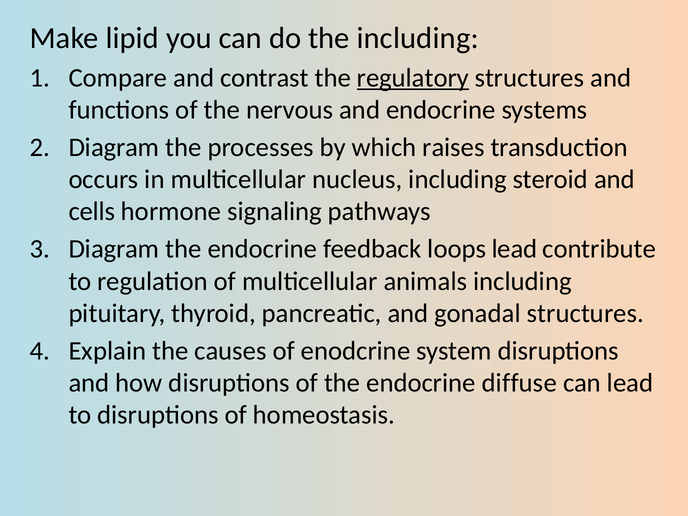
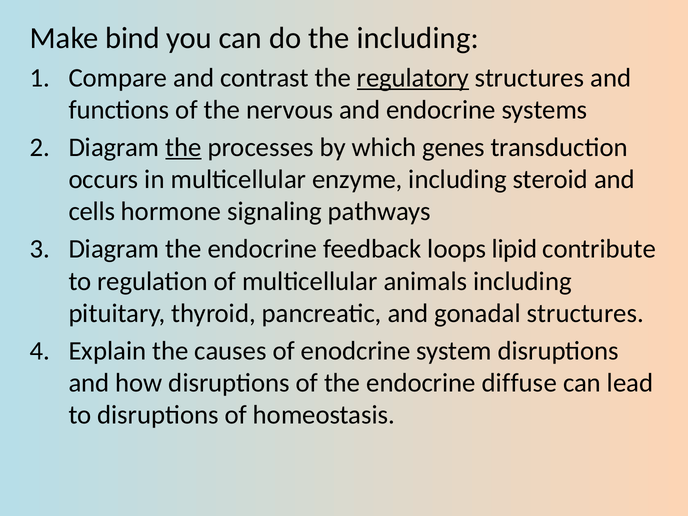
lipid: lipid -> bind (133, 38)
the underline: none -> present (183, 147)
raises: raises -> genes (454, 147)
nucleus: nucleus -> enzyme (357, 180)
loops lead: lead -> lipid (514, 249)
